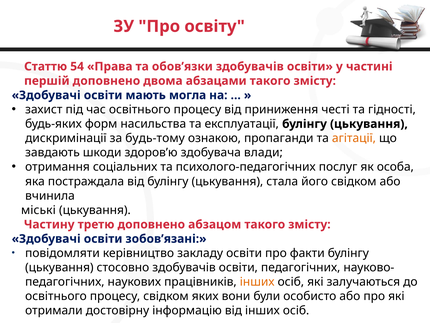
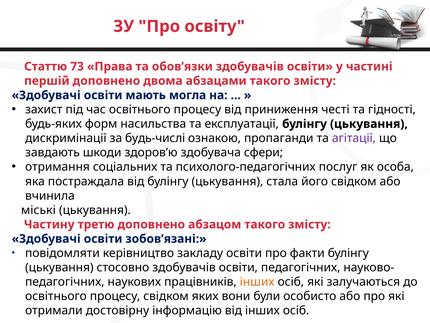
54: 54 -> 73 (77, 66)
будь-тому: будь-тому -> будь-числі (155, 138)
агітації colour: orange -> purple (354, 138)
влади: влади -> сфери (263, 152)
